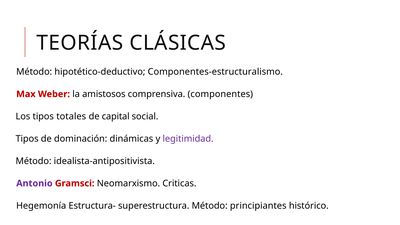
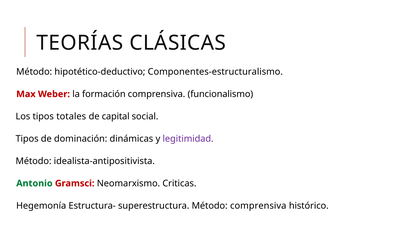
amistosos: amistosos -> formación (104, 94)
componentes: componentes -> funcionalismo (220, 94)
Antonio colour: purple -> green (34, 183)
Método principiantes: principiantes -> comprensiva (258, 206)
